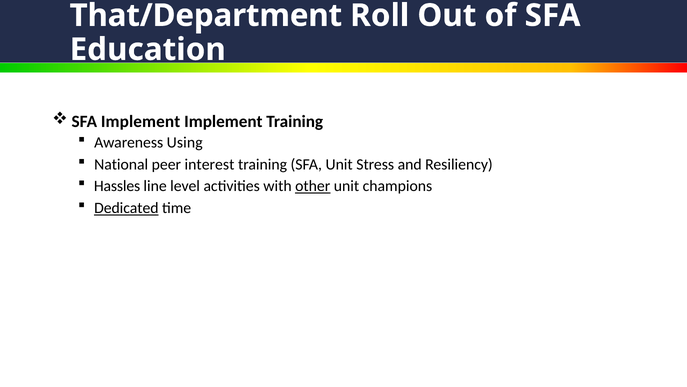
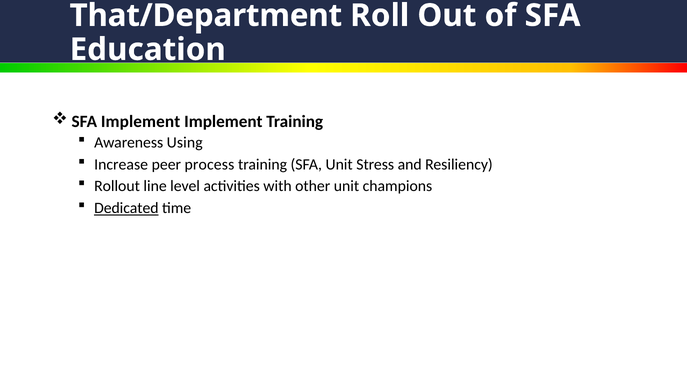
National: National -> Increase (121, 164)
interest: interest -> process (209, 164)
Hassles: Hassles -> Rollout (117, 186)
other underline: present -> none (313, 186)
